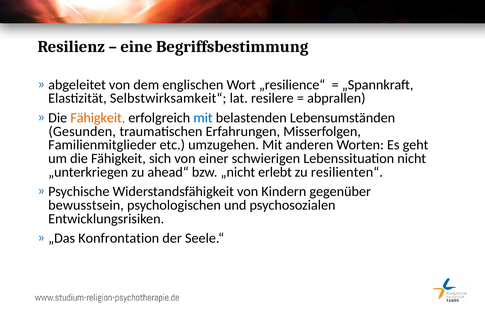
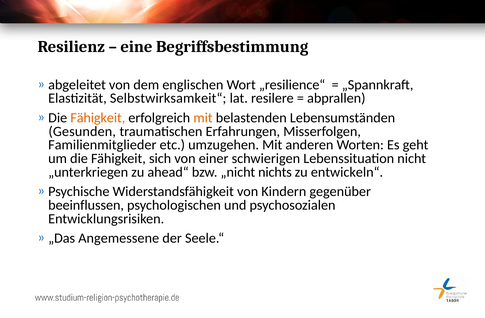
mit colour: blue -> orange (203, 118)
erlebt: erlebt -> nichts (275, 172)
resilienten“: resilienten“ -> entwickeln“ (347, 172)
bewusstsein: bewusstsein -> beeinflussen (86, 206)
Konfrontation: Konfrontation -> Angemessene (119, 239)
